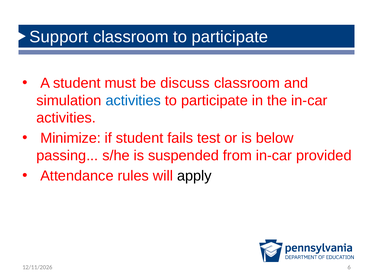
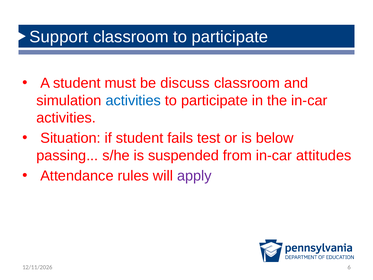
Minimize: Minimize -> Situation (71, 138)
provided: provided -> attitudes (324, 155)
apply colour: black -> purple (194, 176)
